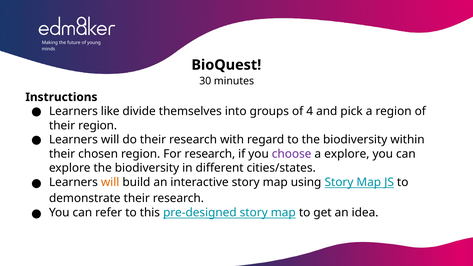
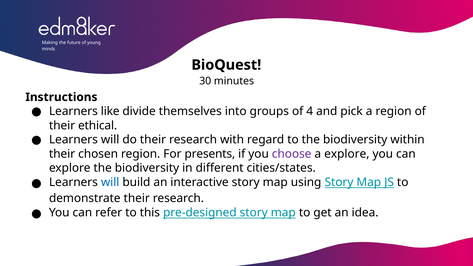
their region: region -> ethical (98, 126)
For research: research -> presents (210, 154)
will colour: orange -> blue (110, 182)
